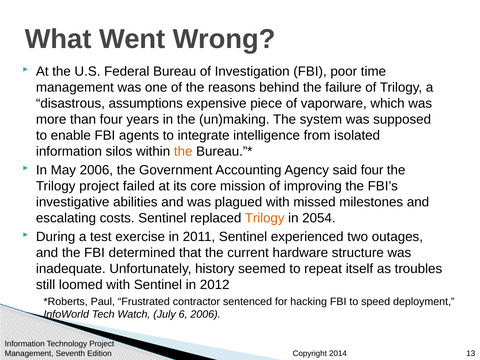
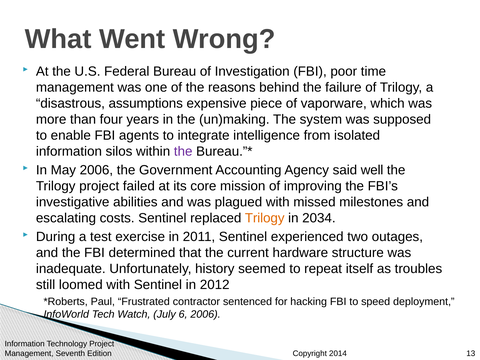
the colour: orange -> purple (183, 151)
said four: four -> well (372, 170)
2054: 2054 -> 2034 (319, 218)
